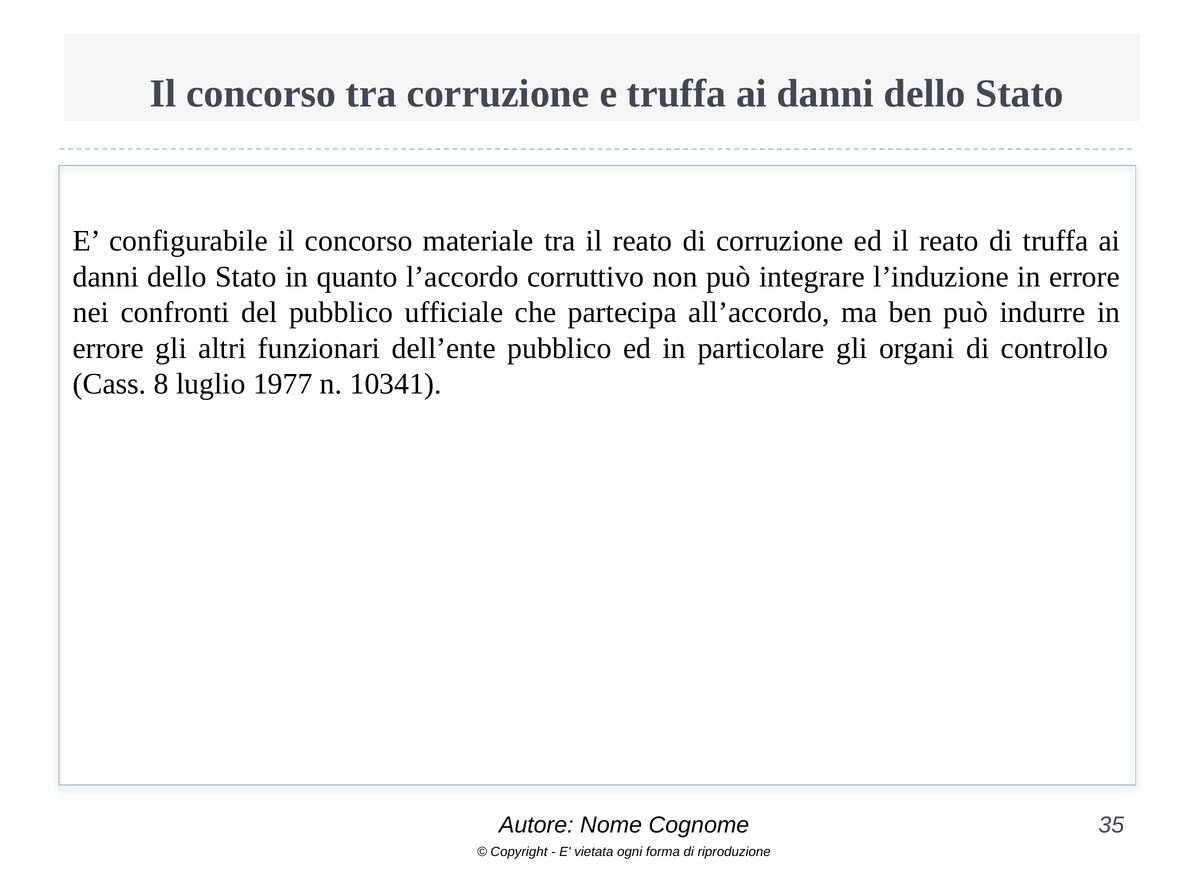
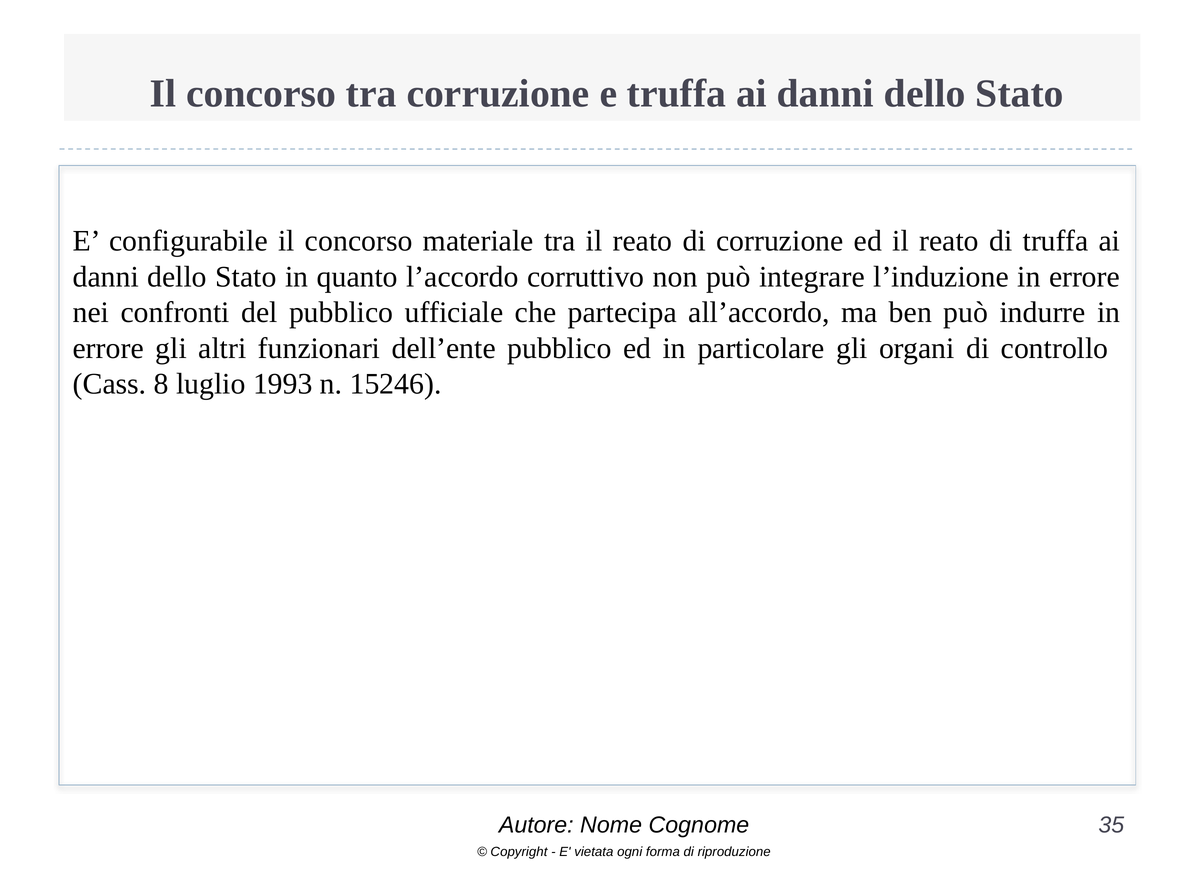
1977: 1977 -> 1993 (283, 384)
10341: 10341 -> 15246 (396, 384)
